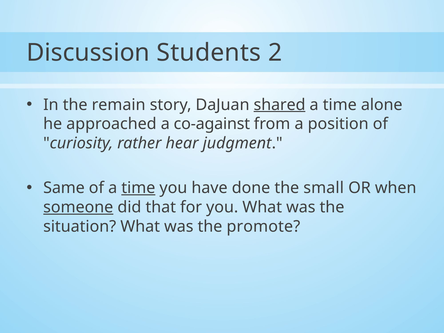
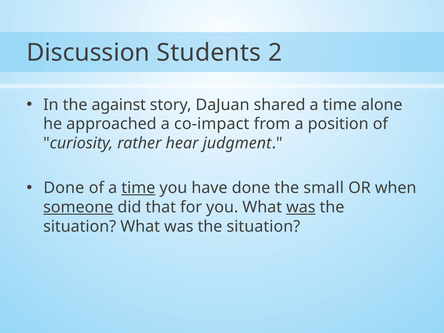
remain: remain -> against (119, 105)
shared underline: present -> none (280, 105)
co-against: co-against -> co-impact (212, 124)
Same: Same -> Done (64, 188)
was underline: none -> present (301, 207)
promote: promote -> situation (263, 226)
